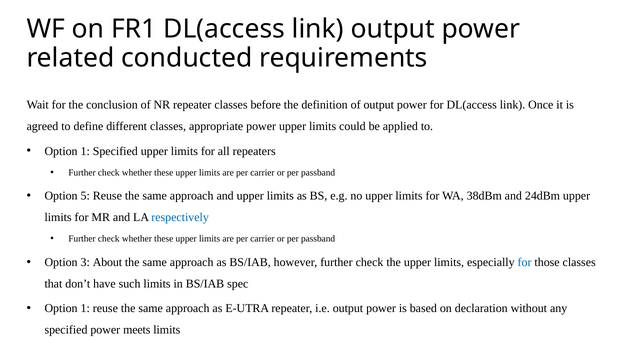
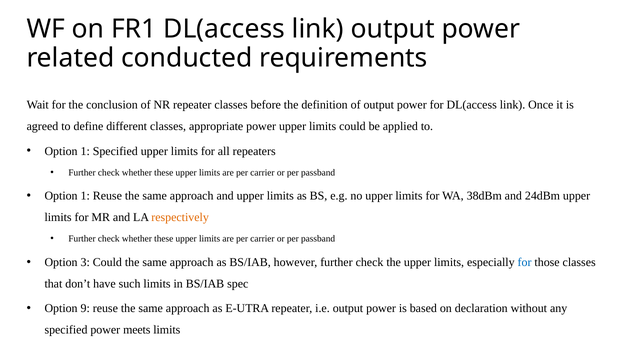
5: 5 -> 1 (85, 196)
respectively colour: blue -> orange (180, 217)
3 About: About -> Could (107, 262)
1: 1 -> 9 (85, 308)
